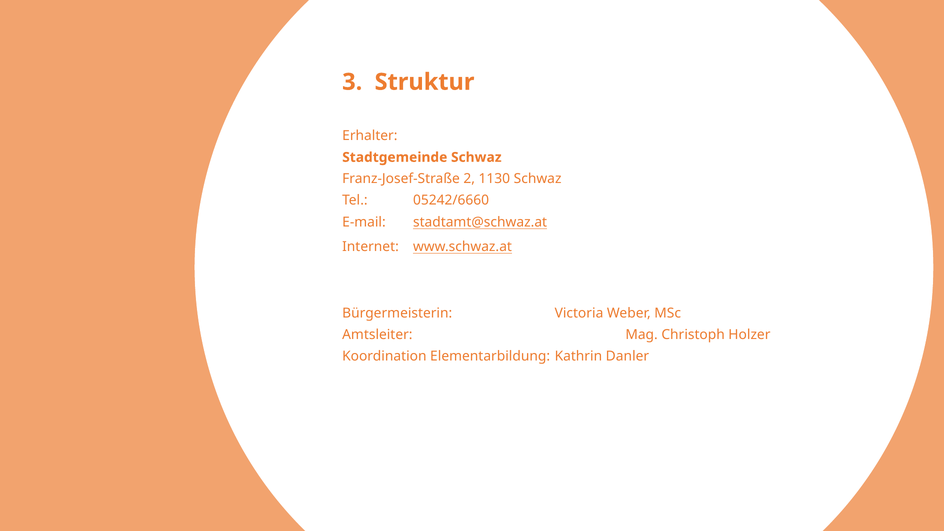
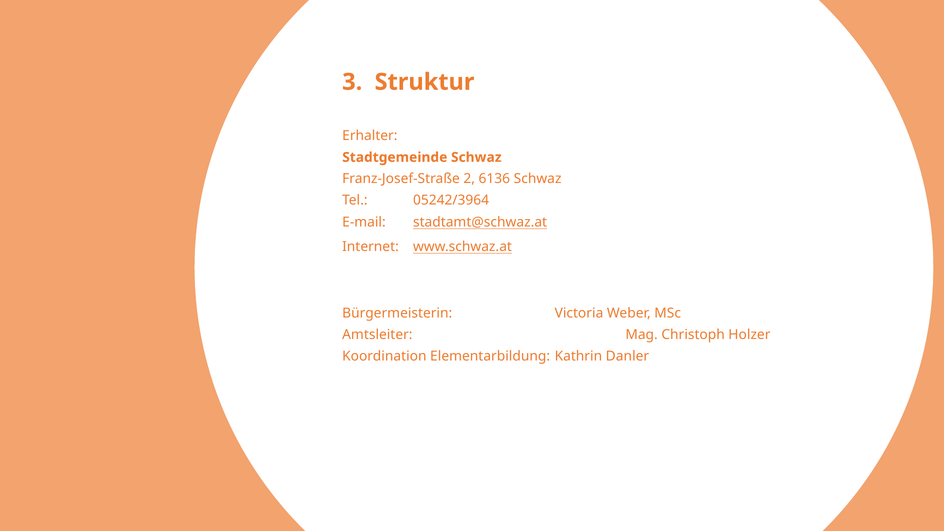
1130: 1130 -> 6136 (494, 179)
05242/6660: 05242/6660 -> 05242/3964 (451, 200)
